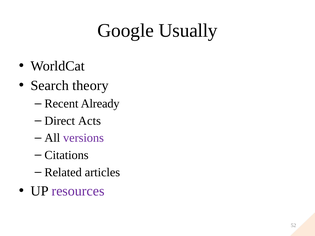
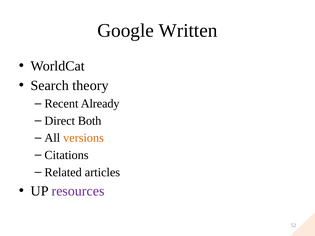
Usually: Usually -> Written (188, 30)
Acts: Acts -> Both (90, 121)
versions colour: purple -> orange (83, 138)
